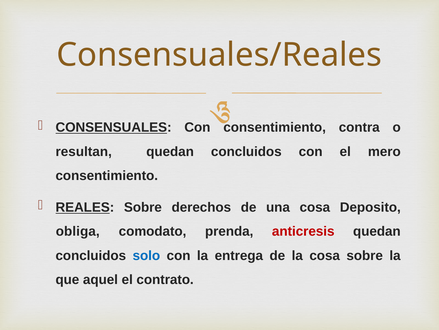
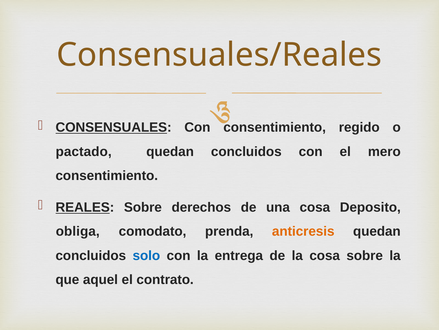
contra: contra -> regido (359, 127)
resultan: resultan -> pactado (84, 151)
anticresis colour: red -> orange (303, 231)
